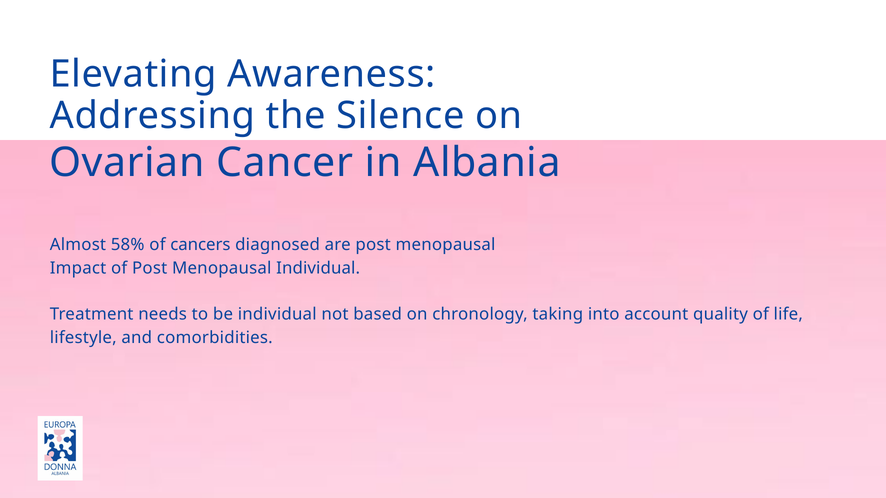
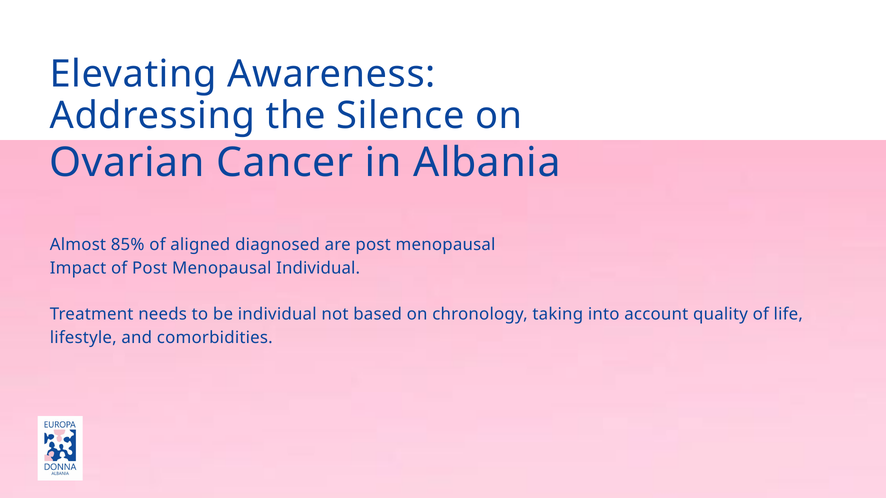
58%: 58% -> 85% (128, 245)
cancers: cancers -> aligned (200, 245)
